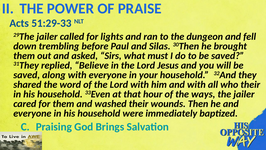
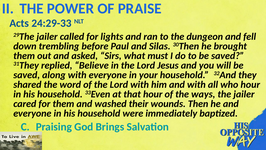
51:29-33: 51:29-33 -> 24:29-33 (51, 23)
who their: their -> hour (250, 84)
